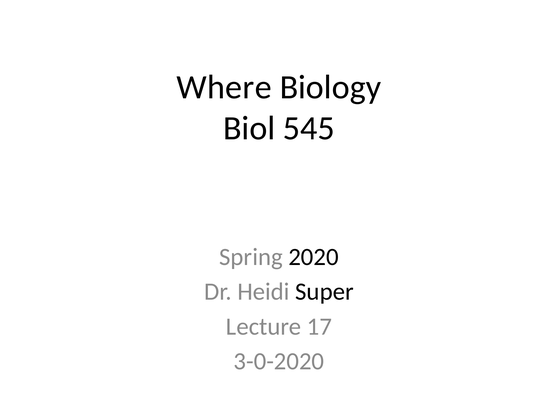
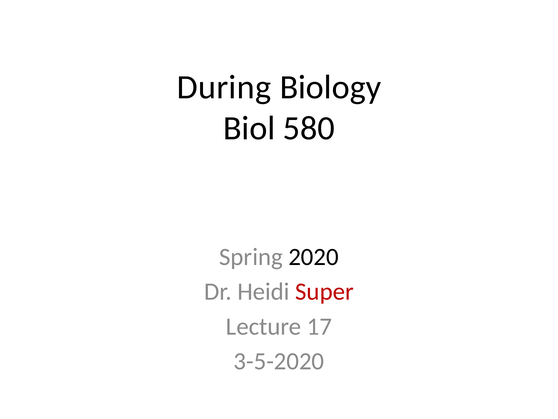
Where: Where -> During (224, 87)
545: 545 -> 580 (309, 128)
Super colour: black -> red (324, 291)
3-0-2020: 3-0-2020 -> 3-5-2020 (279, 361)
